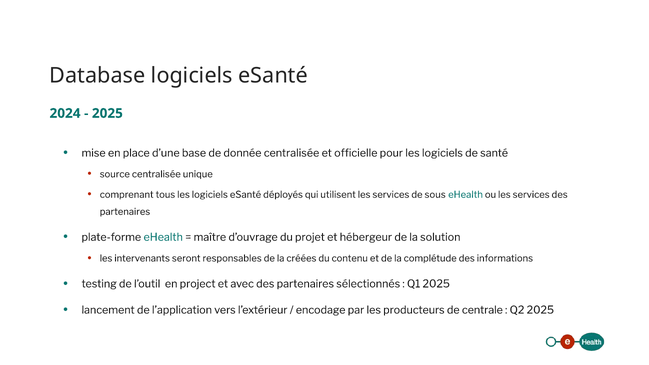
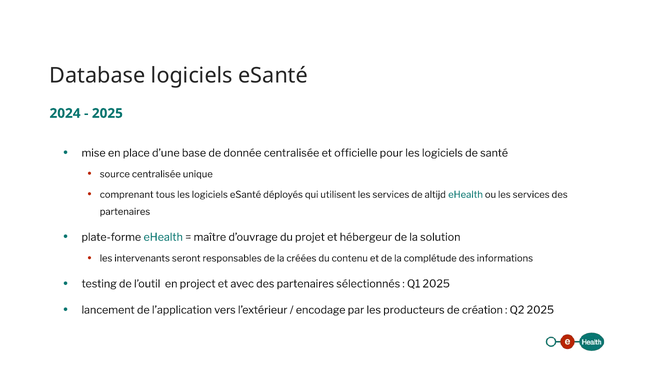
sous: sous -> altijd (435, 195)
centrale: centrale -> création (482, 310)
